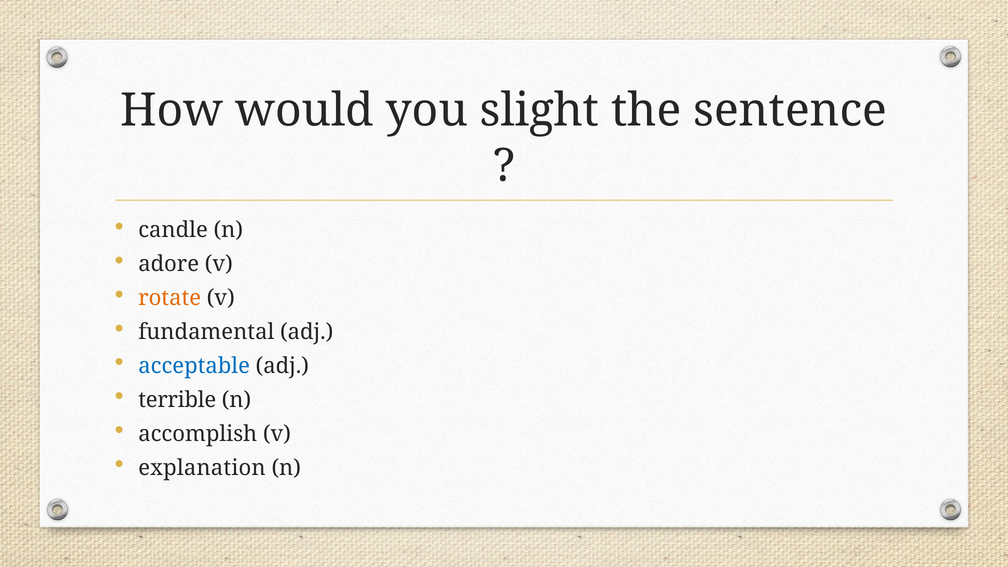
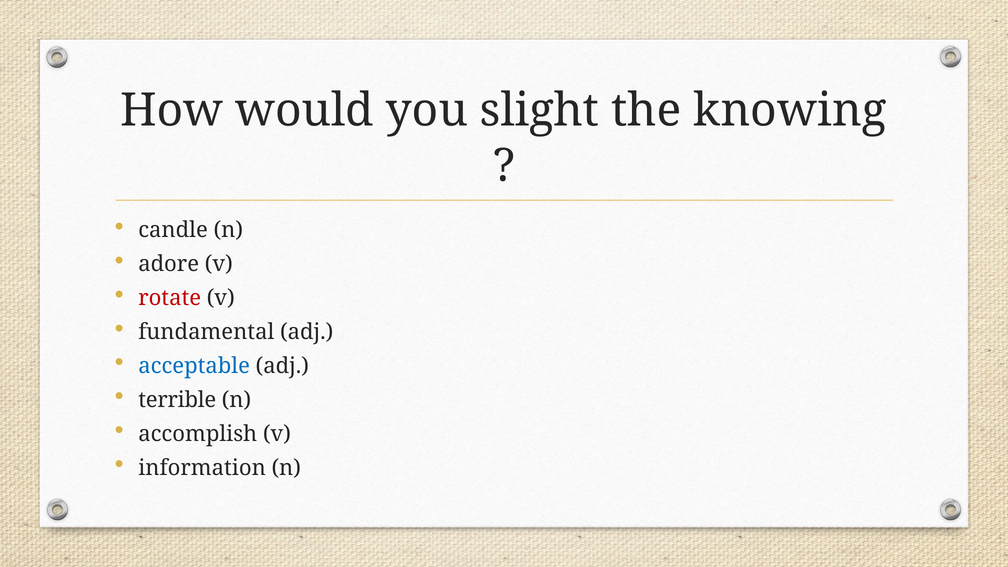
sentence: sentence -> knowing (790, 111)
rotate colour: orange -> red (170, 298)
explanation: explanation -> information (202, 468)
